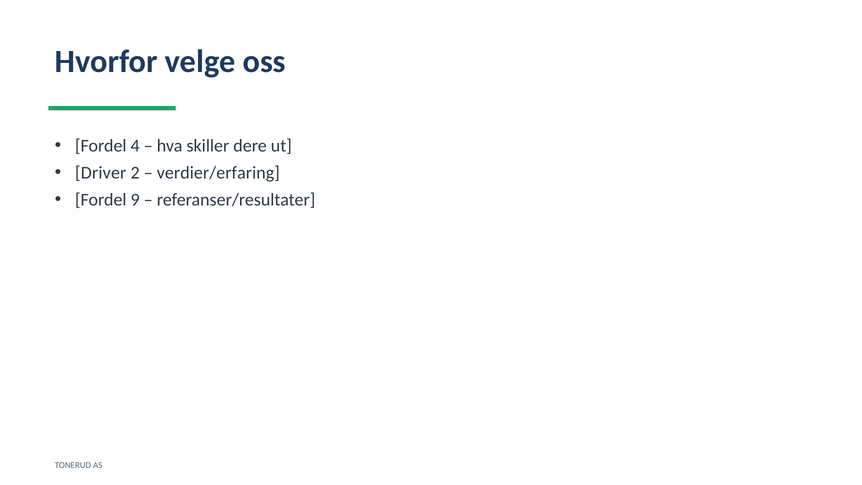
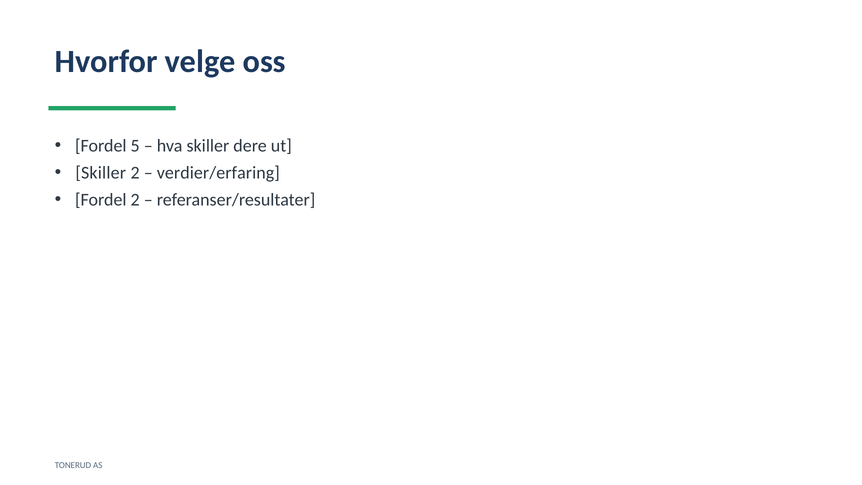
4: 4 -> 5 (135, 146)
Driver: Driver -> Skiller (101, 173)
Fordel 9: 9 -> 2 (135, 200)
